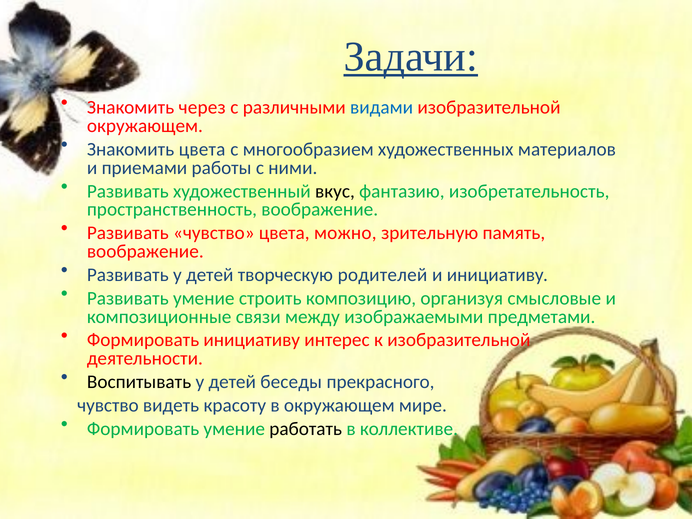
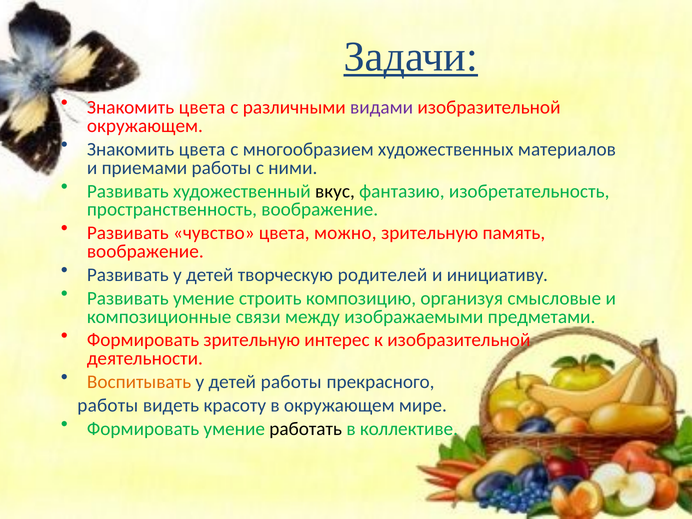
через: через -> цвета (202, 107)
видами colour: blue -> purple (382, 107)
Формировать инициативу: инициативу -> зрительную (252, 340)
Воспитывать colour: black -> orange (139, 382)
детей беседы: беседы -> работы (291, 382)
чувство: чувство -> работы (108, 405)
